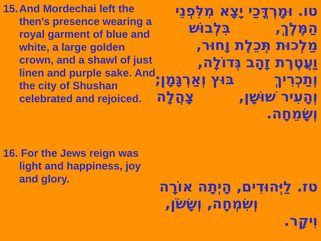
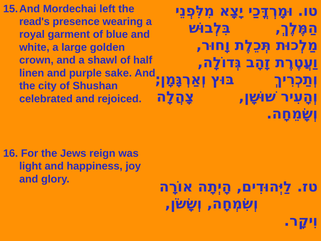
then's: then's -> read's (34, 22)
just: just -> half (143, 60)
